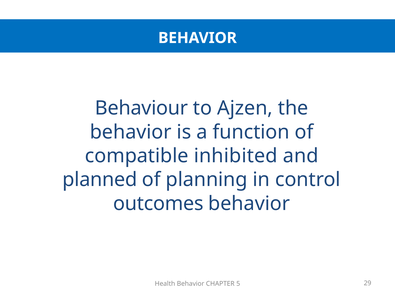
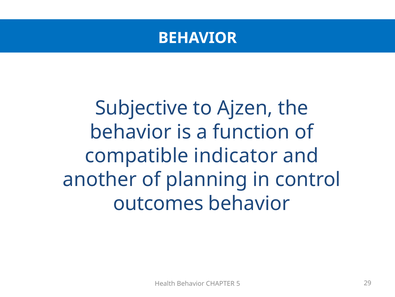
Behaviour: Behaviour -> Subjective (142, 108)
inhibited: inhibited -> indicator (236, 156)
planned: planned -> another (100, 179)
